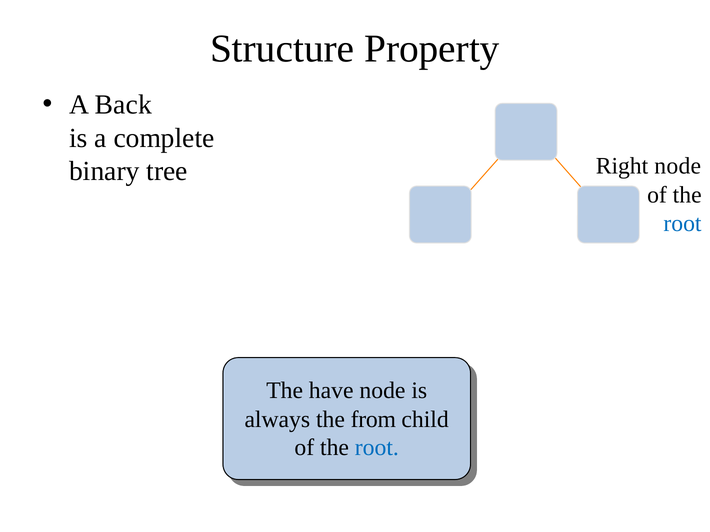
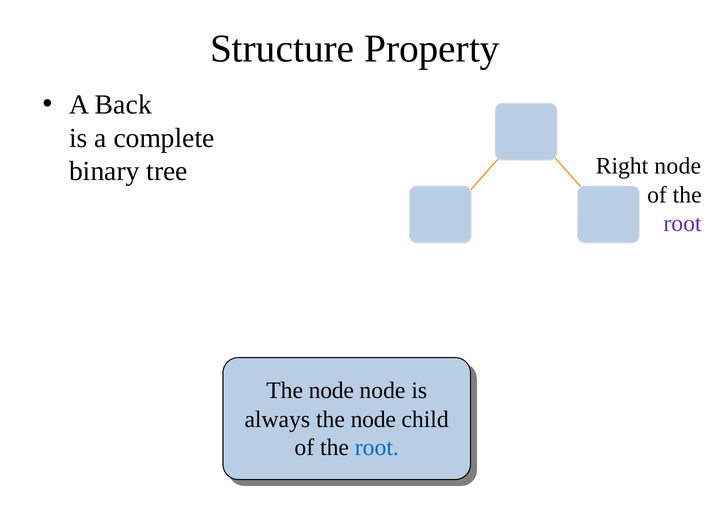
root colour: blue -> purple (682, 224)
have: have -> node (331, 391)
always the from: from -> node (373, 420)
